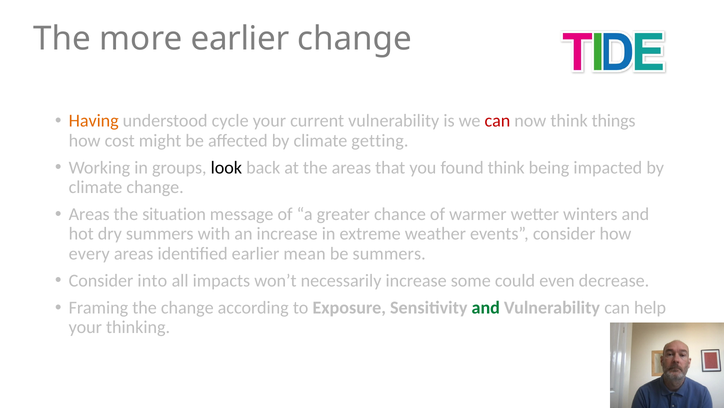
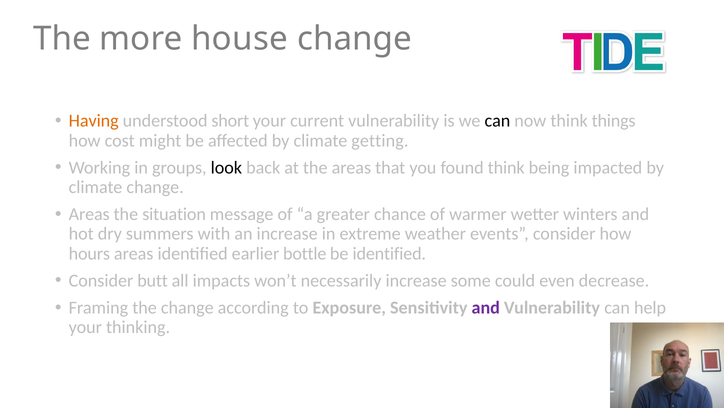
more earlier: earlier -> house (240, 39)
cycle: cycle -> short (230, 121)
can colour: red -> black (497, 121)
every: every -> hours (89, 253)
mean: mean -> bottle (305, 253)
be summers: summers -> identified (389, 253)
into: into -> butt (153, 280)
and colour: green -> purple (486, 307)
